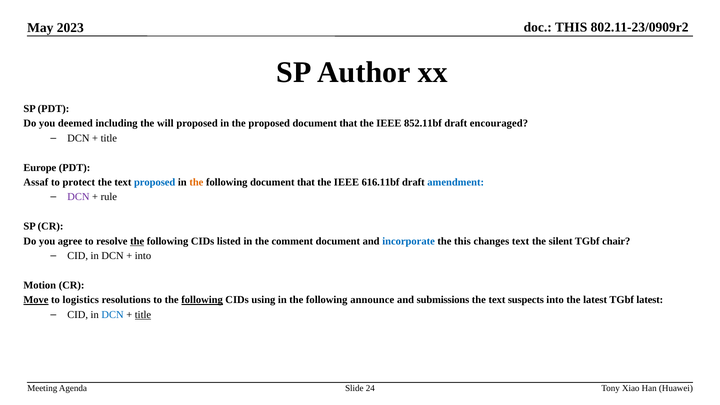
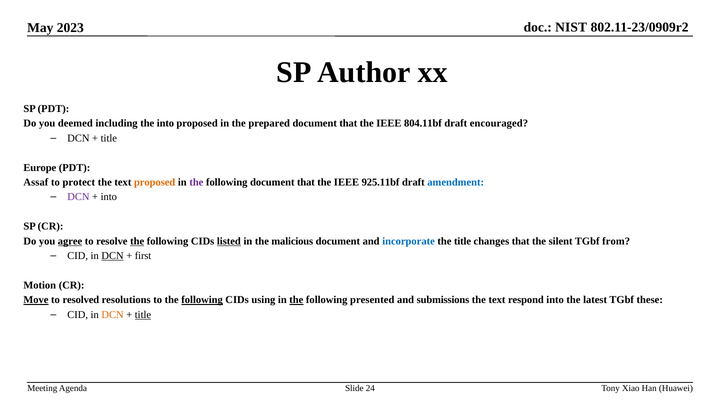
THIS: THIS -> NIST (571, 27)
the will: will -> into (165, 123)
the proposed: proposed -> prepared (269, 123)
852.11bf: 852.11bf -> 804.11bf (423, 123)
proposed colour: blue -> orange (155, 182)
the colour: orange -> purple (196, 182)
616.11bf: 616.11bf -> 925.11bf (381, 182)
rule: rule -> into (109, 197)
agree underline: none -> present (70, 241)
listed underline: none -> present (229, 241)
comment: comment -> malicious (292, 241)
the this: this -> title (463, 241)
changes text: text -> that (521, 241)
chair: chair -> from (616, 241)
DCN underline: none -> present (113, 256)
into: into -> first (143, 256)
logistics: logistics -> resolved (81, 300)
the underline: none -> present (296, 300)
announce: announce -> presented (372, 300)
suspects: suspects -> respond (526, 300)
TGbf latest: latest -> these (650, 300)
DCN colour: blue -> orange (113, 315)
